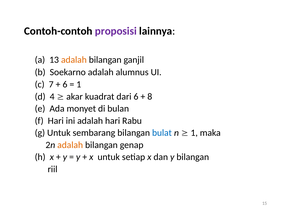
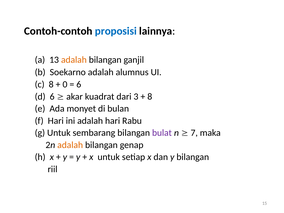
proposisi colour: purple -> blue (116, 31)
c 7: 7 -> 8 (51, 84)
6: 6 -> 0 (65, 84)
1: 1 -> 6 (79, 84)
d 4: 4 -> 6 (52, 96)
dari 6: 6 -> 3 (136, 96)
bulat colour: blue -> purple (162, 133)
1: 1 -> 7 (194, 133)
